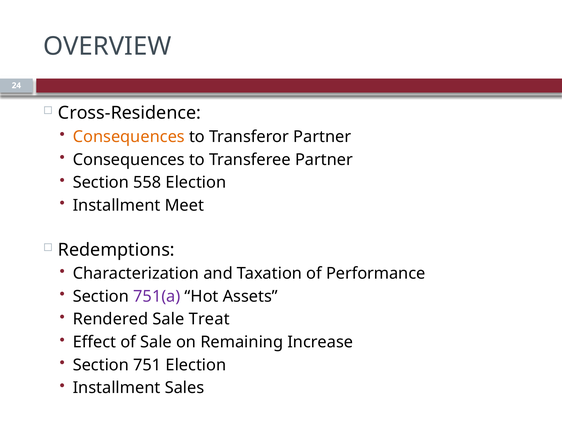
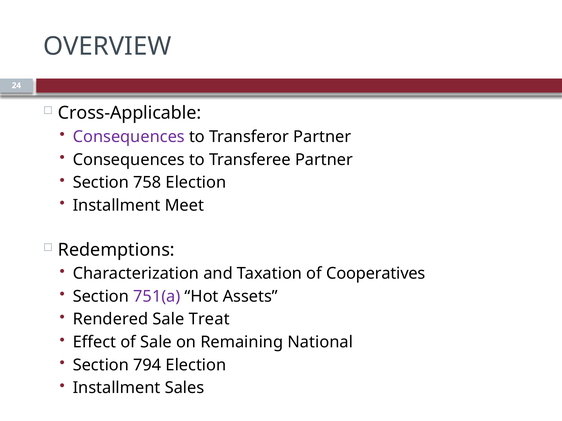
Cross-Residence: Cross-Residence -> Cross-Applicable (130, 113)
Consequences colour: orange -> purple (129, 137)
558: 558 -> 758 (147, 183)
Performance: Performance -> Cooperatives (376, 274)
Increase: Increase -> National (320, 342)
751: 751 -> 794 (147, 365)
